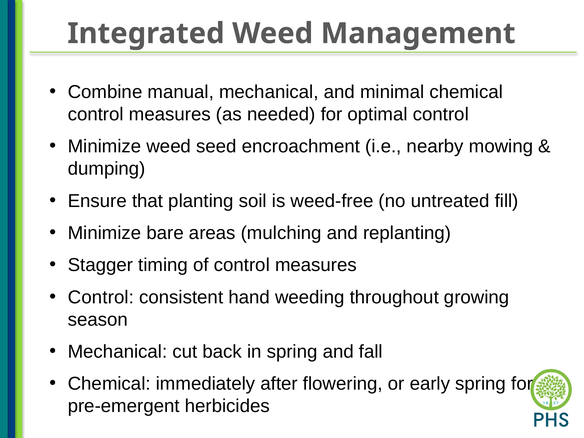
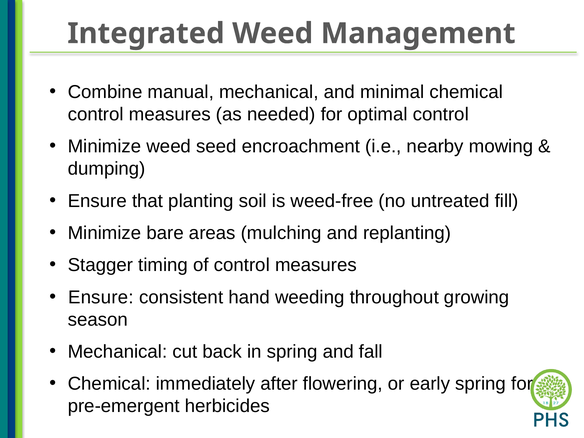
Control: Control -> Ensure (101, 297)
